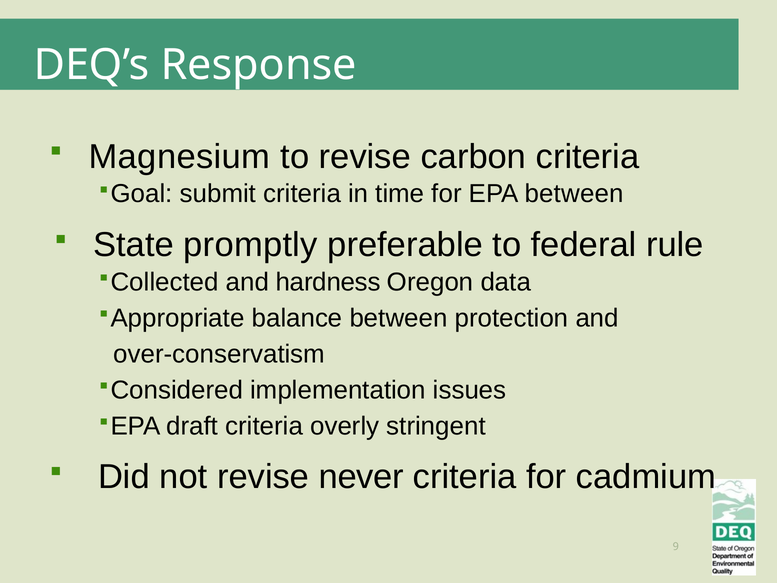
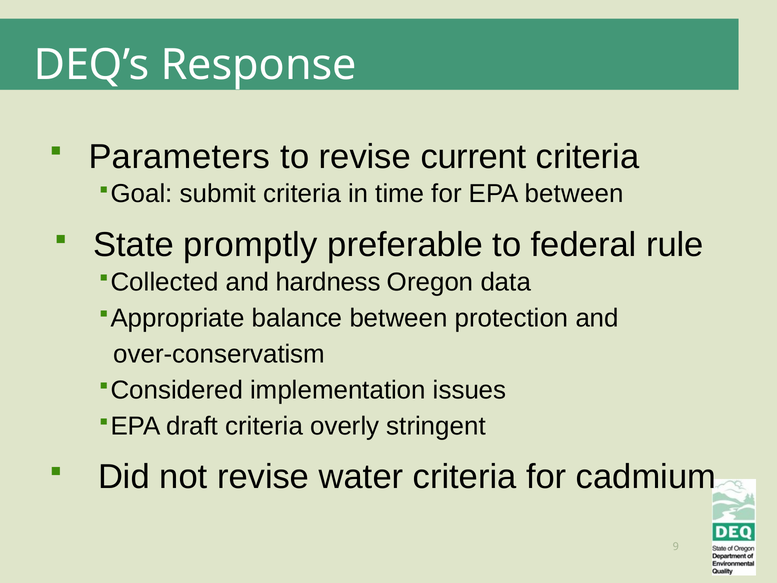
Magnesium: Magnesium -> Parameters (179, 157)
carbon: carbon -> current (473, 157)
never: never -> water (361, 477)
